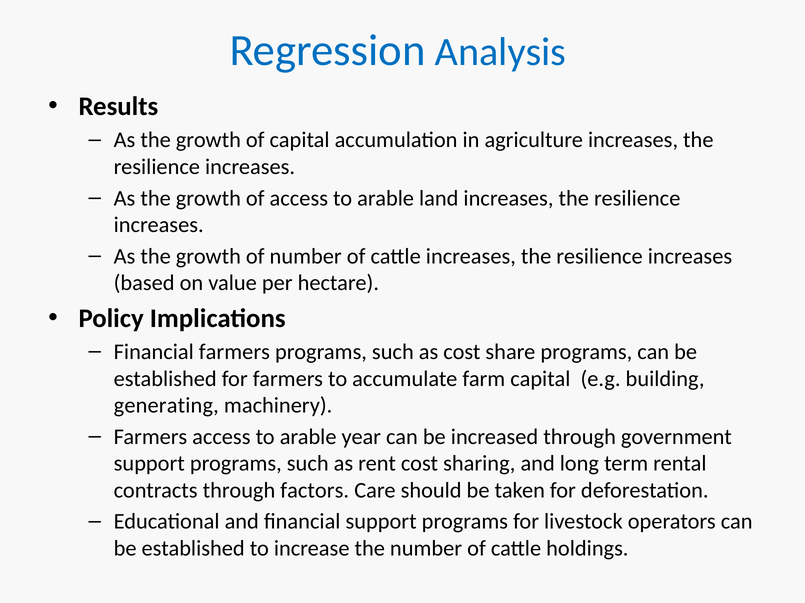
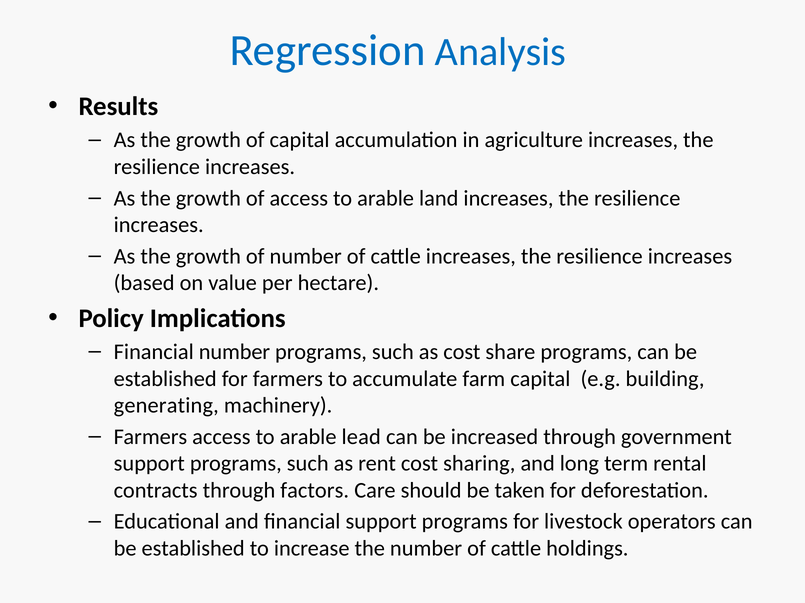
Financial farmers: farmers -> number (234, 352)
year: year -> lead (361, 437)
